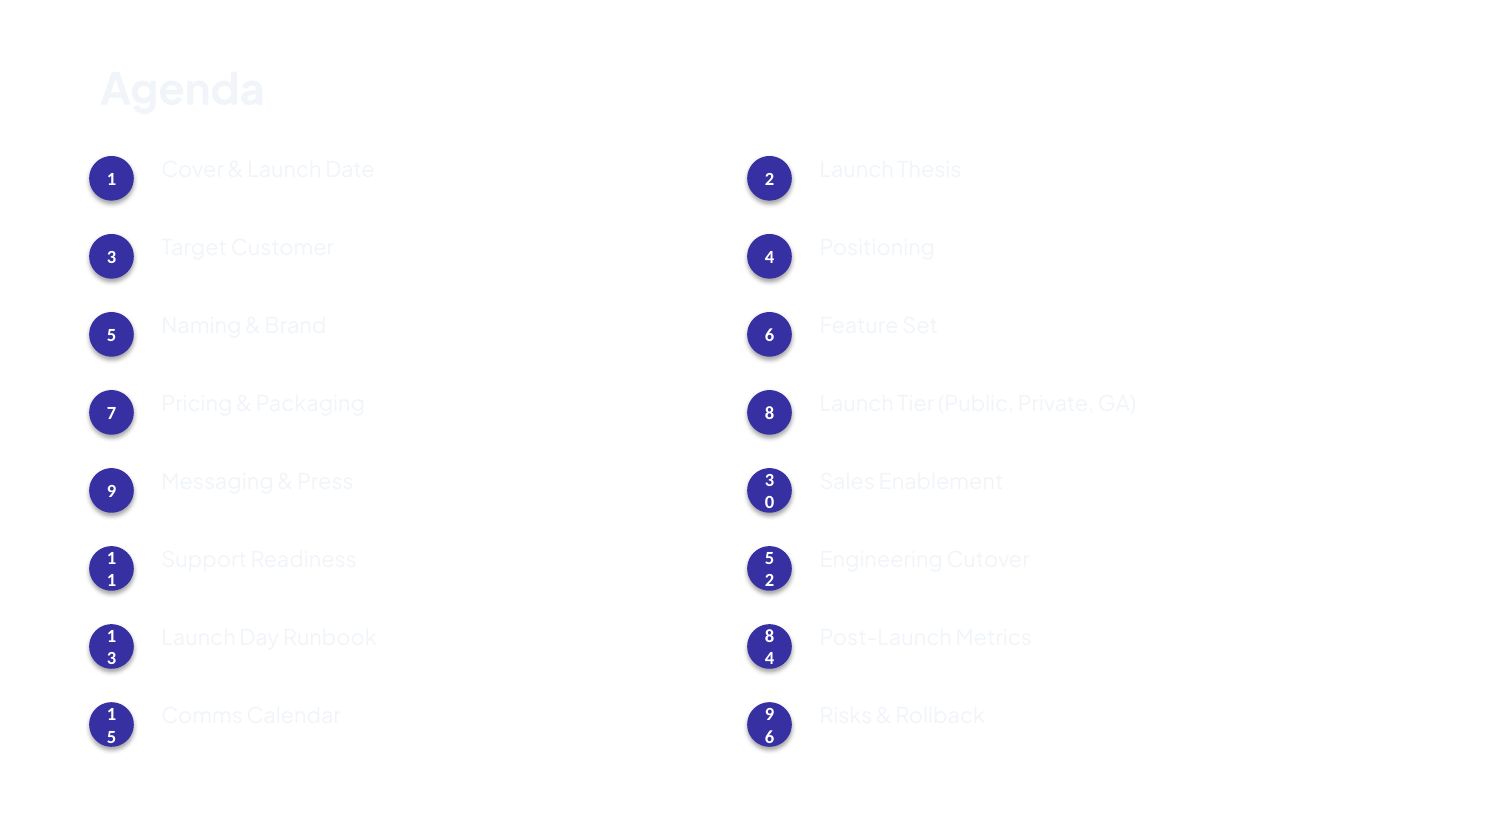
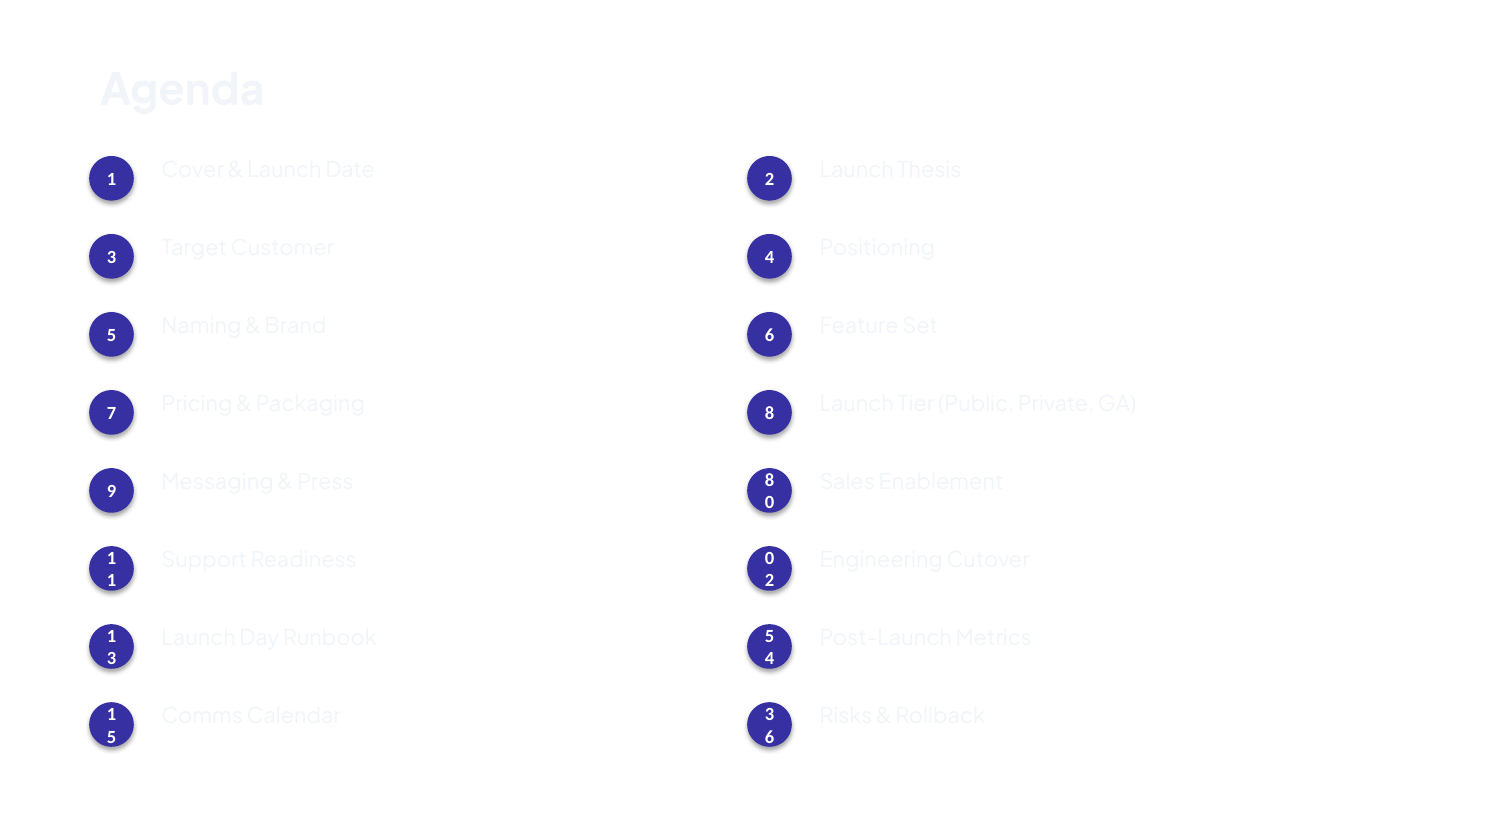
Press 3: 3 -> 8 (769, 481)
Readiness 5: 5 -> 0 (769, 559)
Runbook 8: 8 -> 5 (769, 637)
Calendar 9: 9 -> 3 (769, 715)
